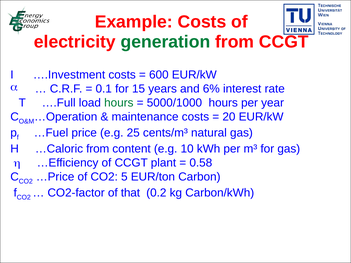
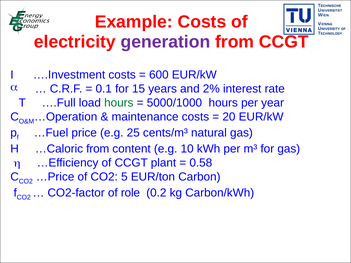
generation colour: green -> purple (165, 42)
6%: 6% -> 2% (211, 89)
that: that -> role (130, 193)
